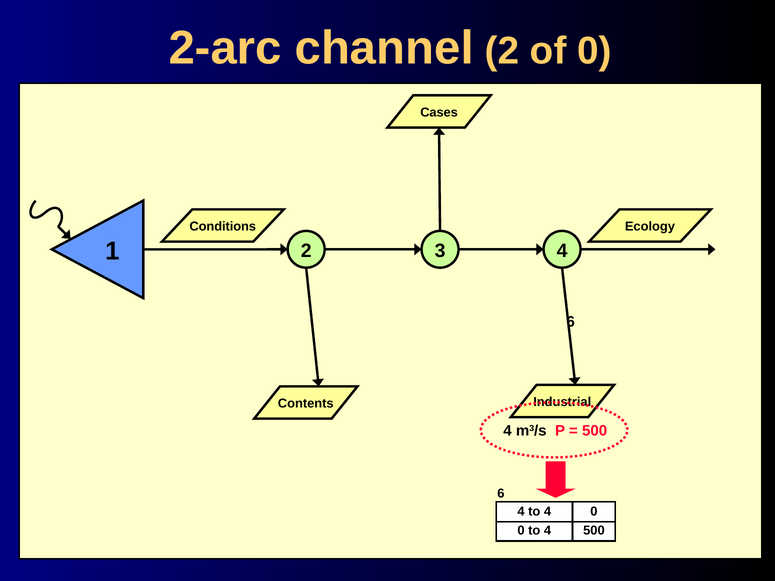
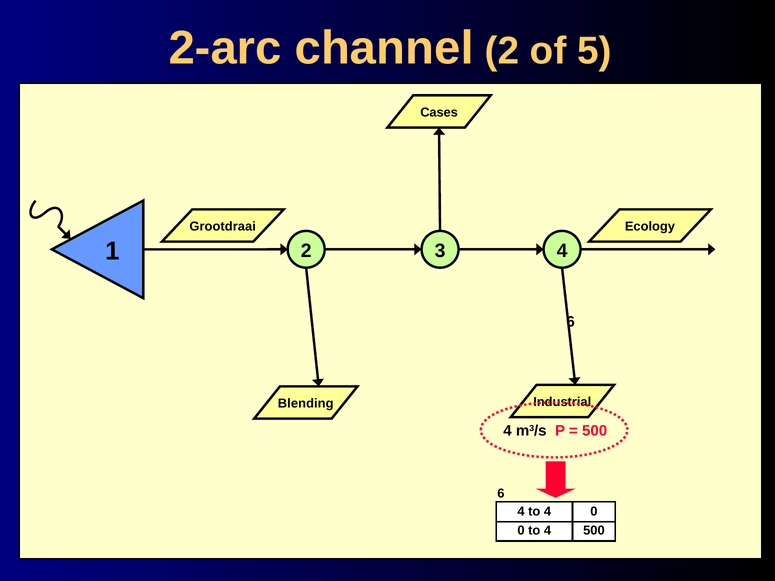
of 0: 0 -> 5 (594, 51)
Conditions: Conditions -> Grootdraai (223, 226)
Contents: Contents -> Blending (306, 404)
